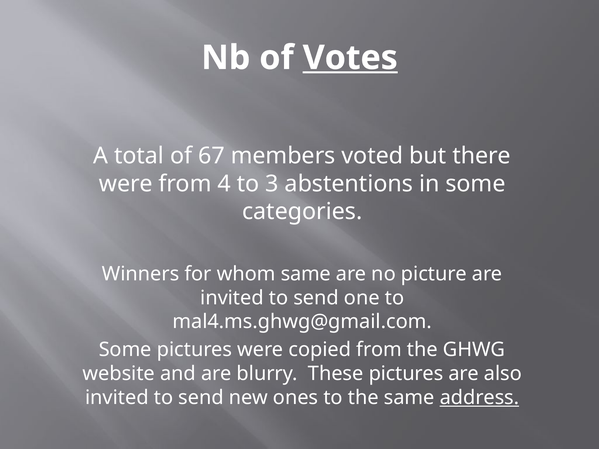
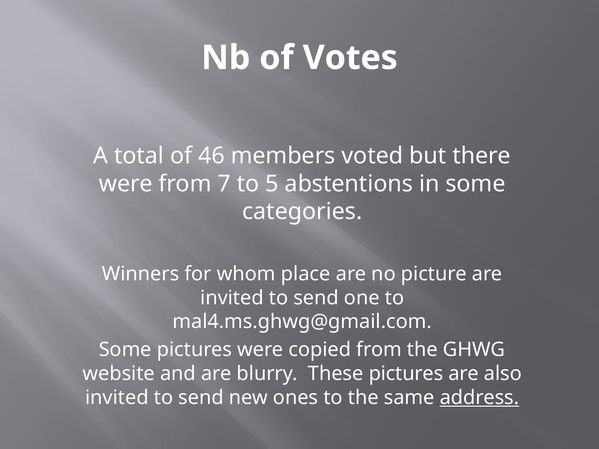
Votes underline: present -> none (350, 58)
67: 67 -> 46 (211, 156)
4: 4 -> 7 (224, 184)
3: 3 -> 5 (272, 184)
whom same: same -> place (306, 274)
